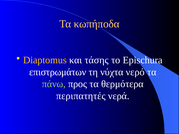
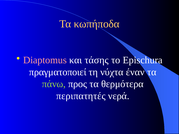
Diaptomus colour: yellow -> pink (45, 60)
επιστρωμάτων: επιστρωμάτων -> πραγματοποιεί (58, 72)
νερό: νερό -> έναν (135, 72)
